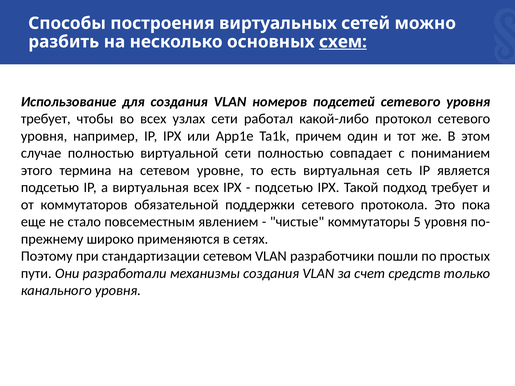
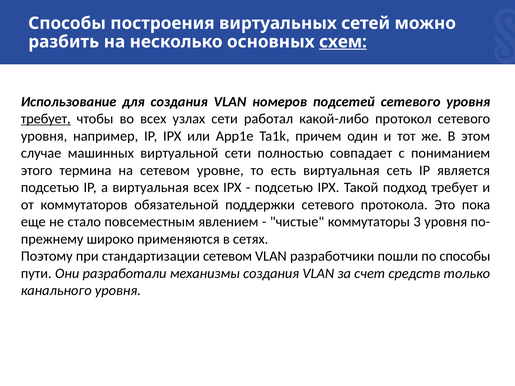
требует underline: none -> present (46, 119)
случае полностью: полностью -> машинных (101, 153)
5: 5 -> 3 (417, 222)
по простых: простых -> способы (465, 256)
